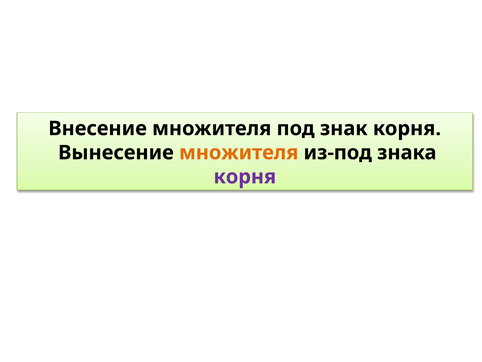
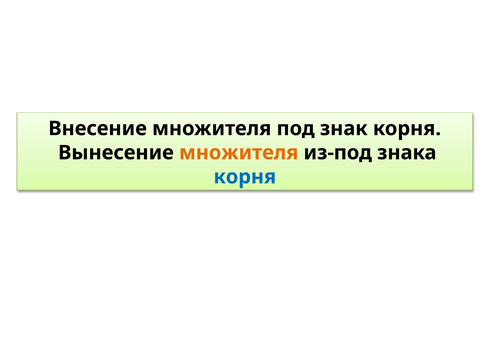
корня colour: purple -> blue (245, 177)
